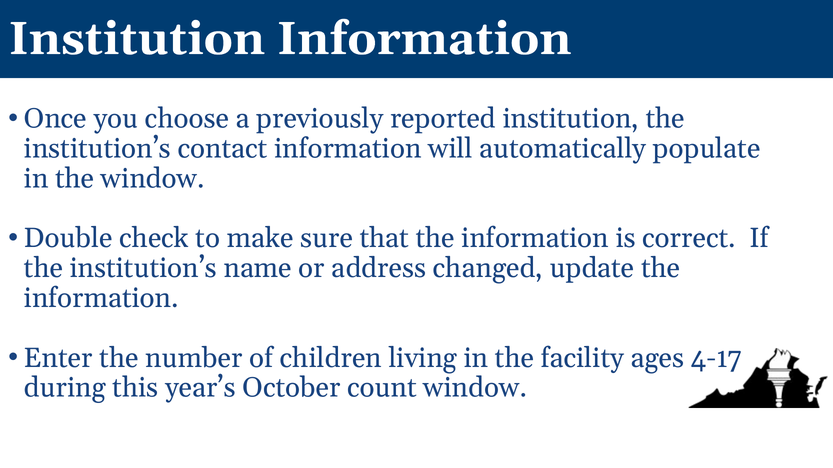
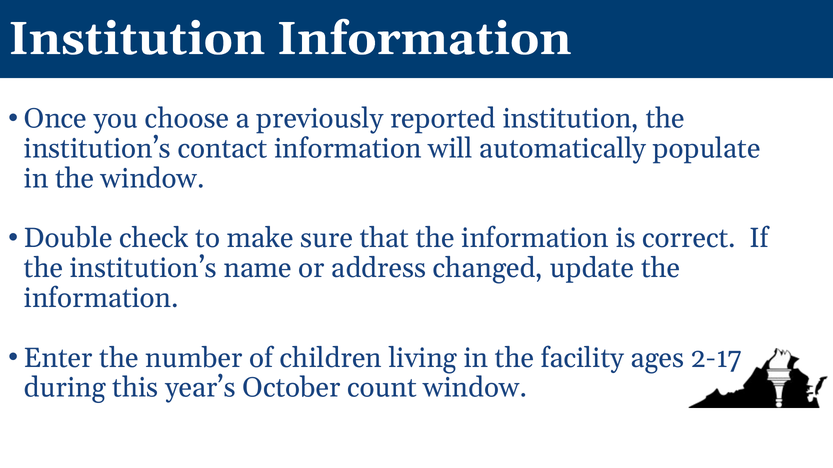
4-17: 4-17 -> 2-17 (716, 358)
